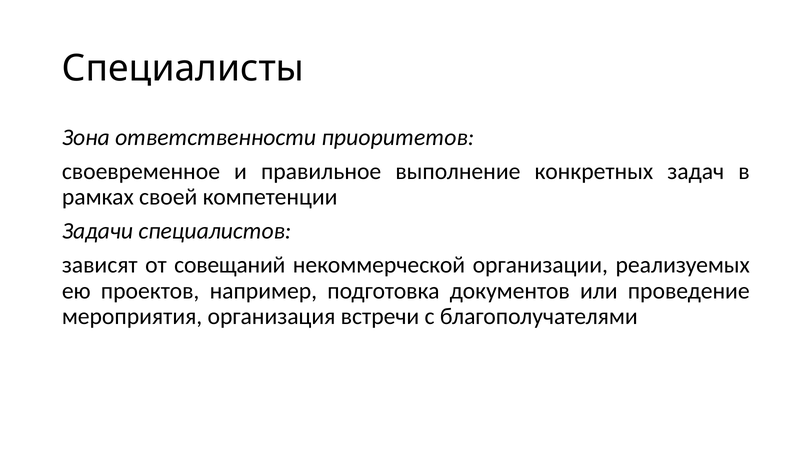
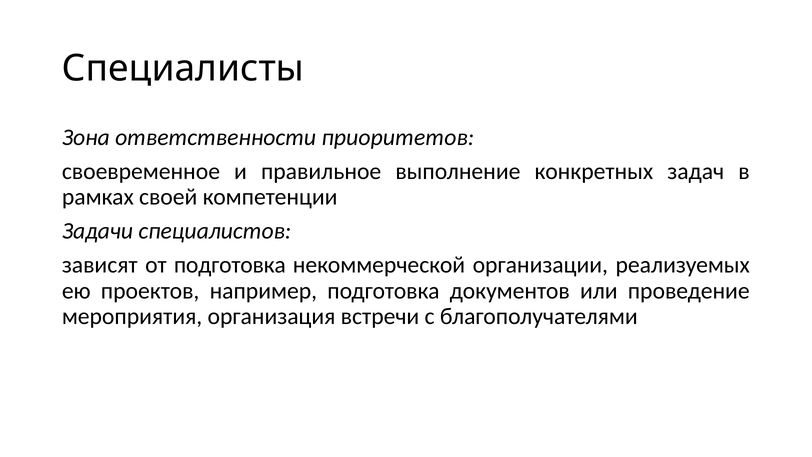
от совещаний: совещаний -> подготовка (230, 265)
